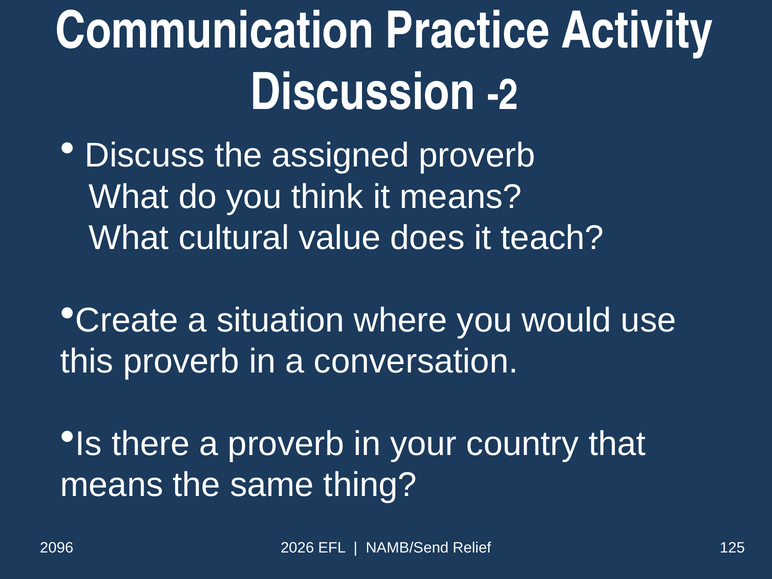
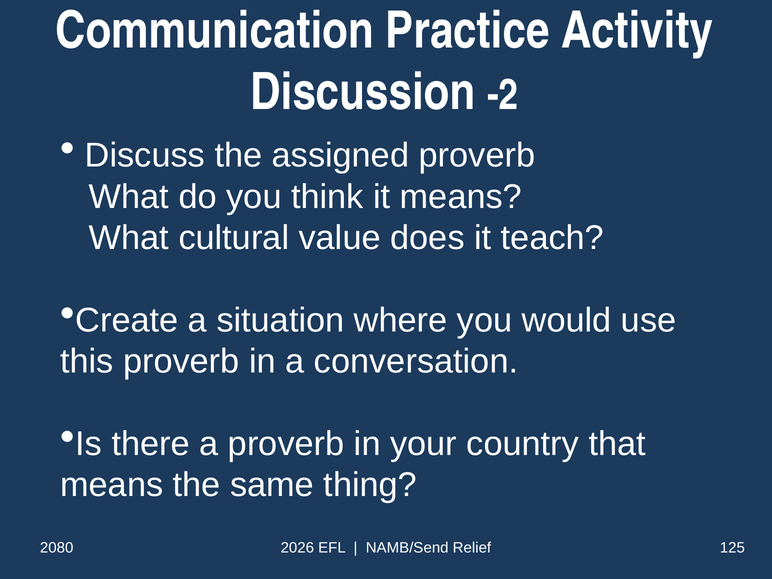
2096: 2096 -> 2080 (57, 548)
